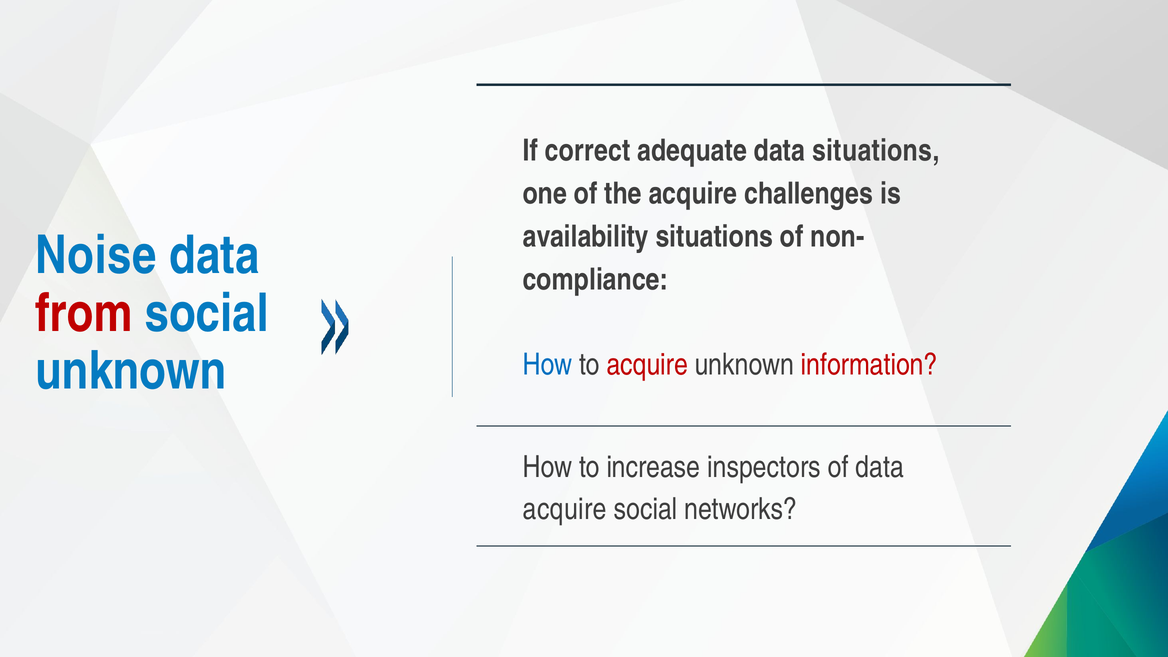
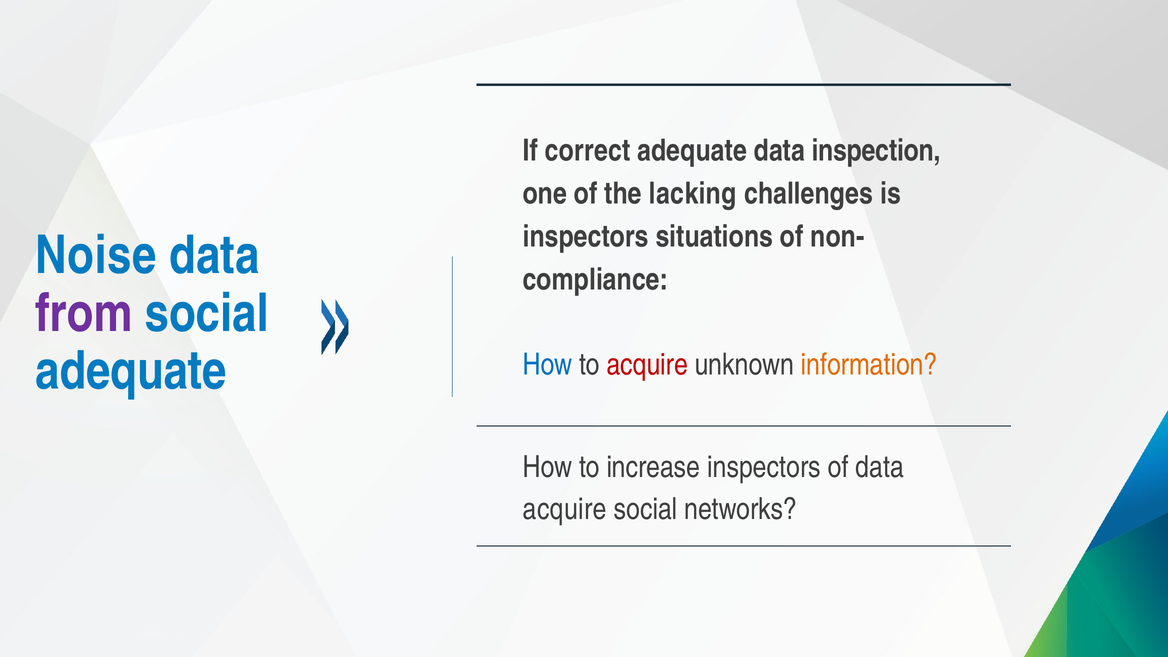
data situations: situations -> inspection (876, 151)
the acquire: acquire -> lacking (693, 194)
availability: availability -> inspectors (586, 237)
from colour: red -> purple (84, 313)
unknown: unknown -> adequate (131, 371)
information colour: red -> orange (869, 365)
